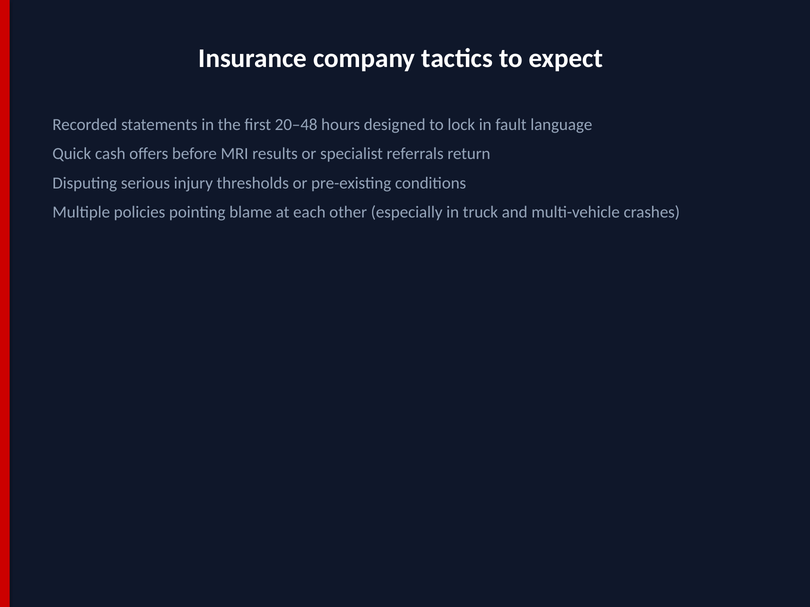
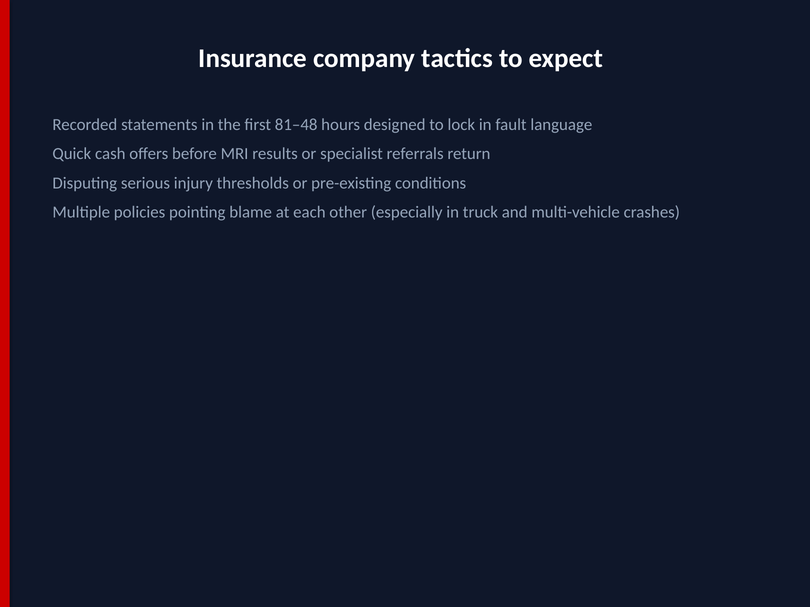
20–48: 20–48 -> 81–48 (296, 125)
